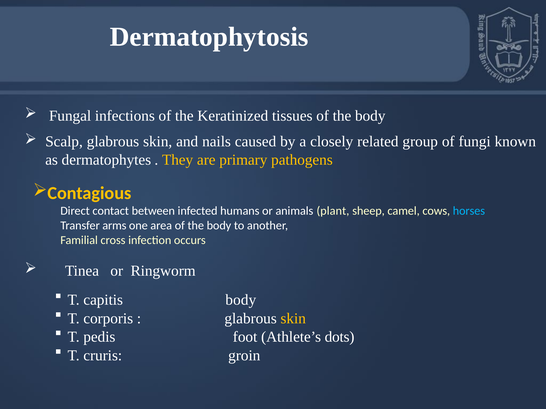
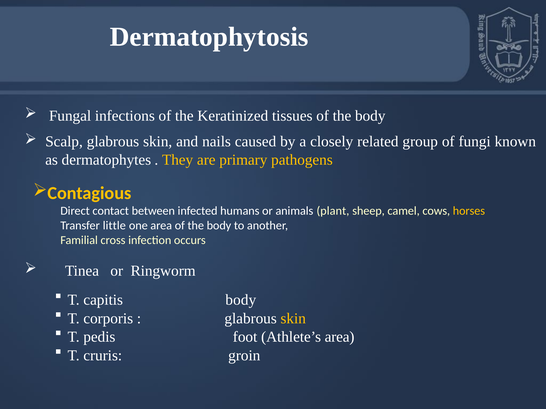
horses colour: light blue -> yellow (469, 211)
arms: arms -> little (114, 226)
Athlete’s dots: dots -> area (340, 337)
